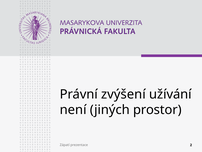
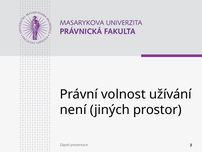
zvýšení: zvýšení -> volnost (123, 94)
